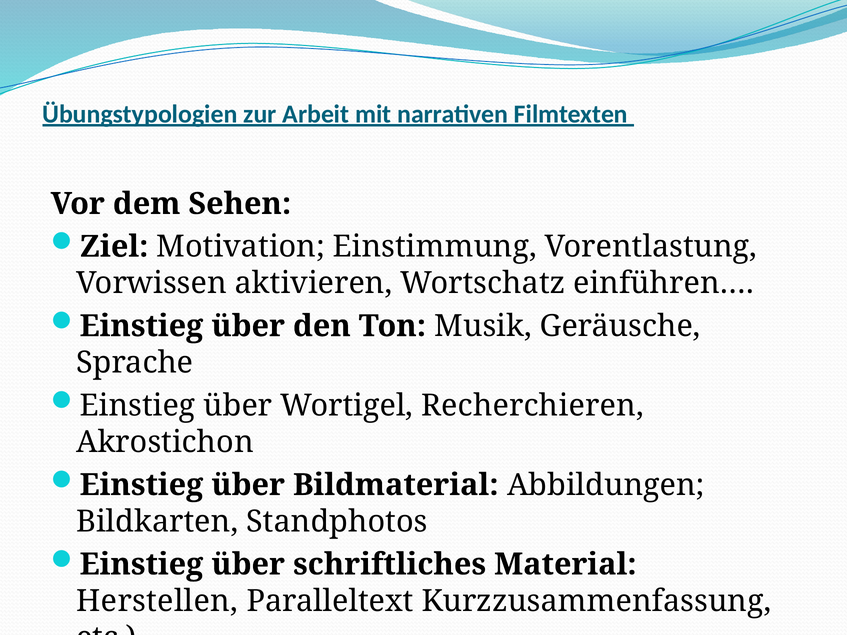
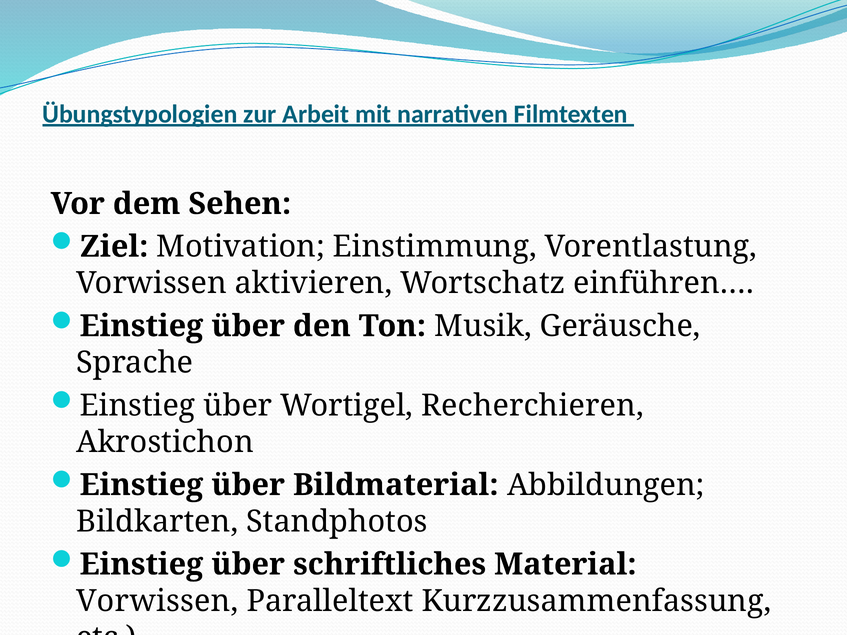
Herstellen: Herstellen -> Vorwissen (157, 601)
